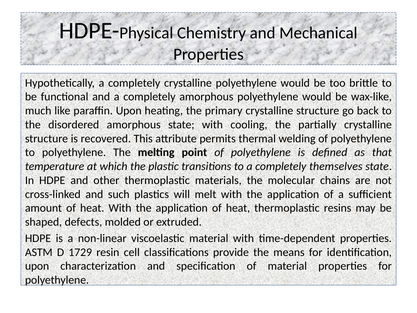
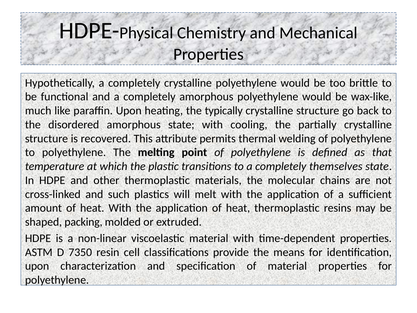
primary: primary -> typically (224, 111)
defects: defects -> packing (83, 222)
1729: 1729 -> 7350 (80, 252)
